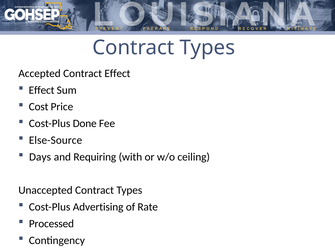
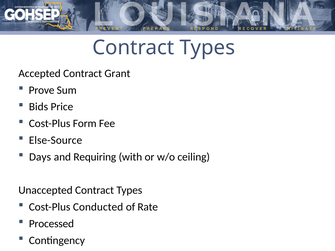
Contract Effect: Effect -> Grant (117, 73)
Effect: Effect -> Prove (42, 90)
Cost: Cost -> Bids (38, 107)
Done: Done -> Form (85, 124)
Advertising: Advertising -> Conducted (98, 207)
